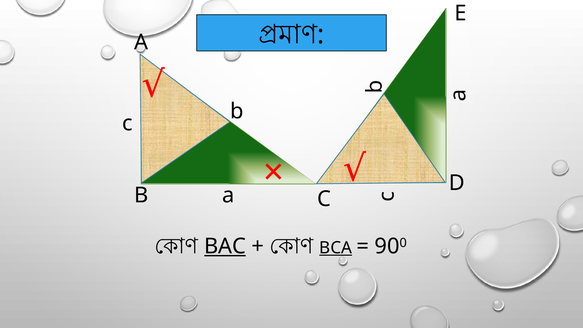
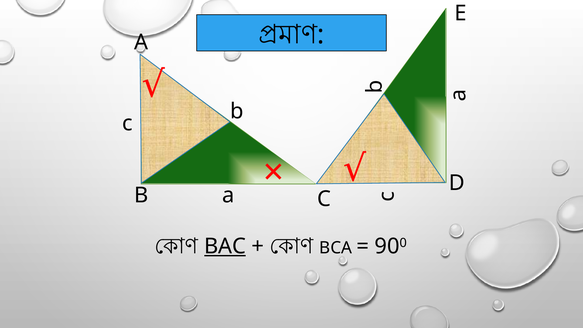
BCA underline: present -> none (336, 248)
